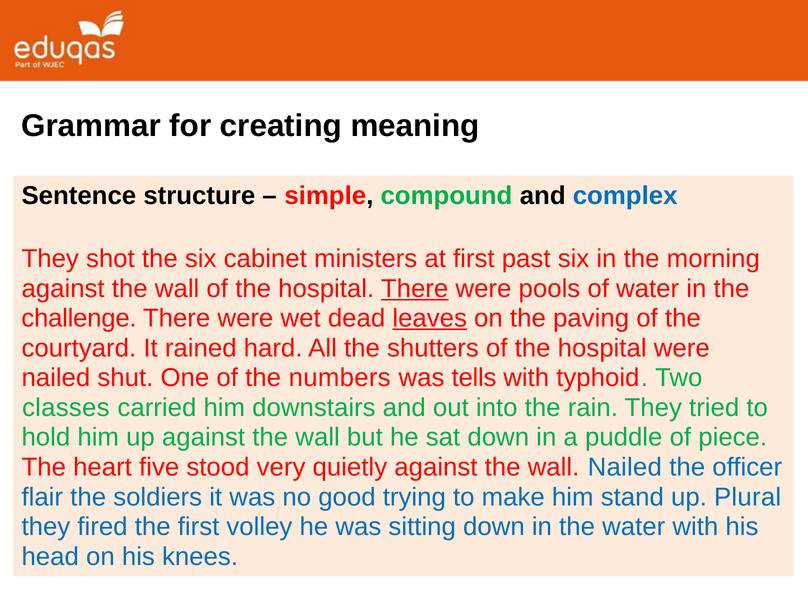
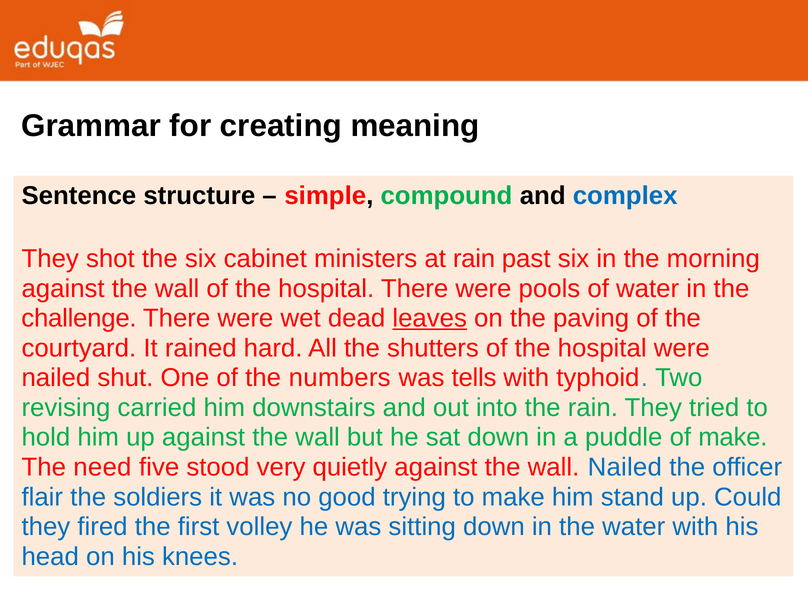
at first: first -> rain (474, 259)
There underline: present -> none (415, 289)
classes: classes -> revising (66, 408)
of piece: piece -> make (733, 437)
heart: heart -> need (102, 467)
Plural: Plural -> Could (748, 497)
